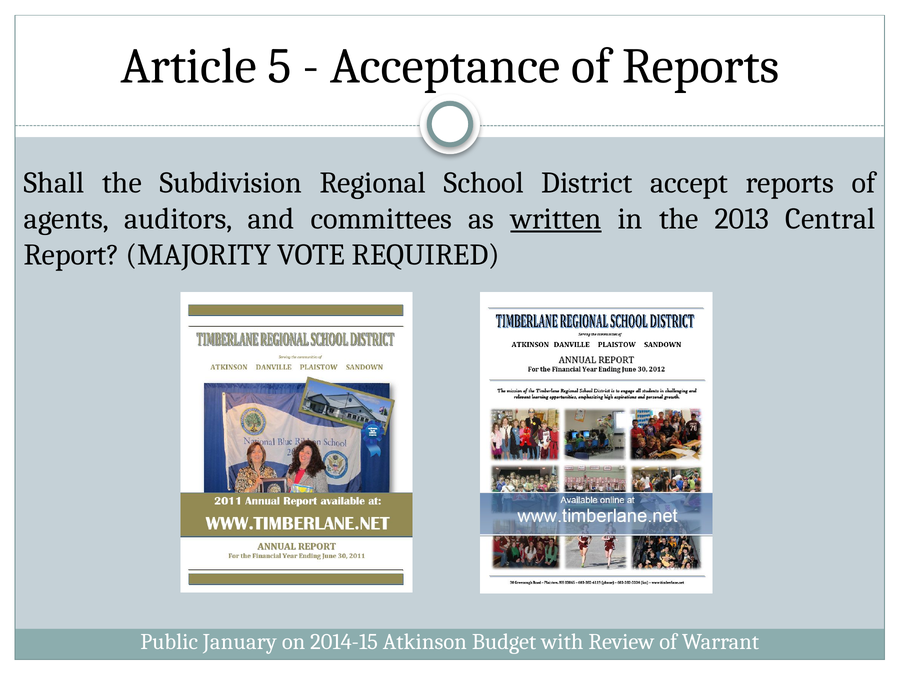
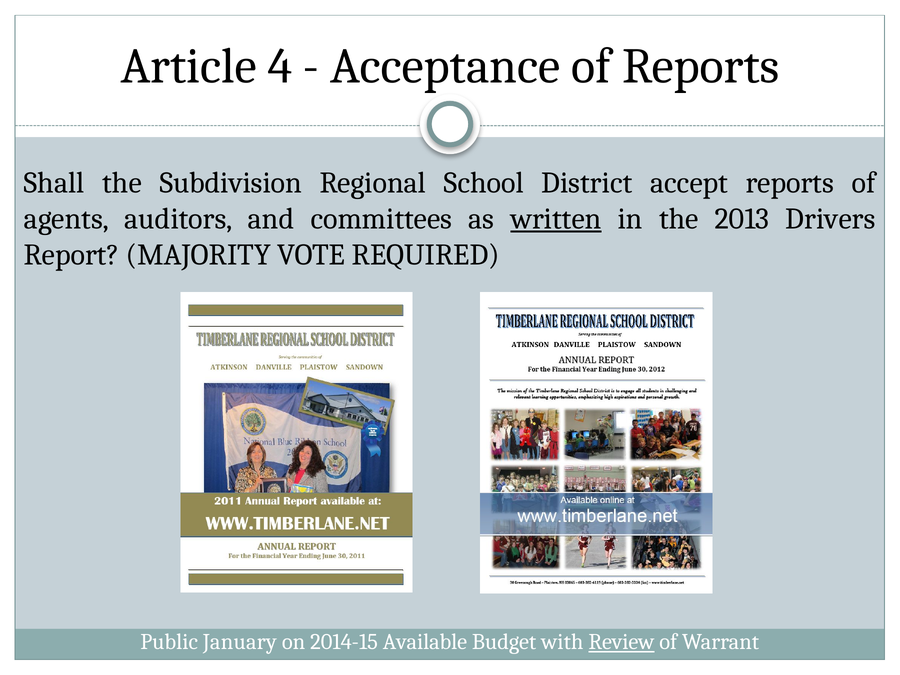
5: 5 -> 4 (280, 66)
Central: Central -> Drivers (830, 219)
Atkinson: Atkinson -> Available (425, 642)
Review underline: none -> present (621, 642)
